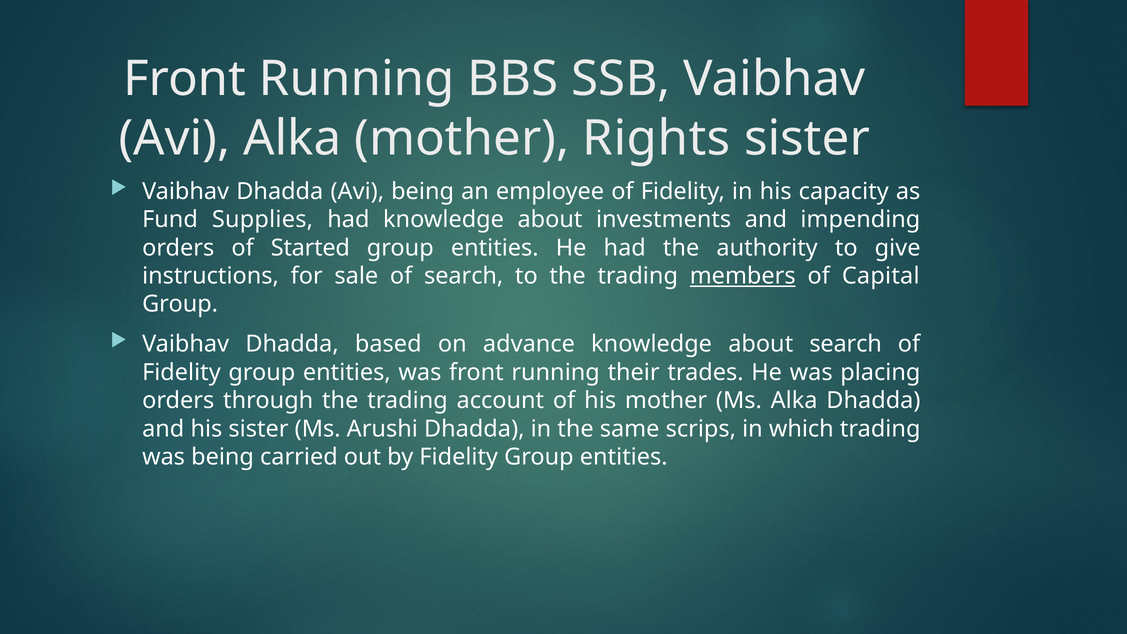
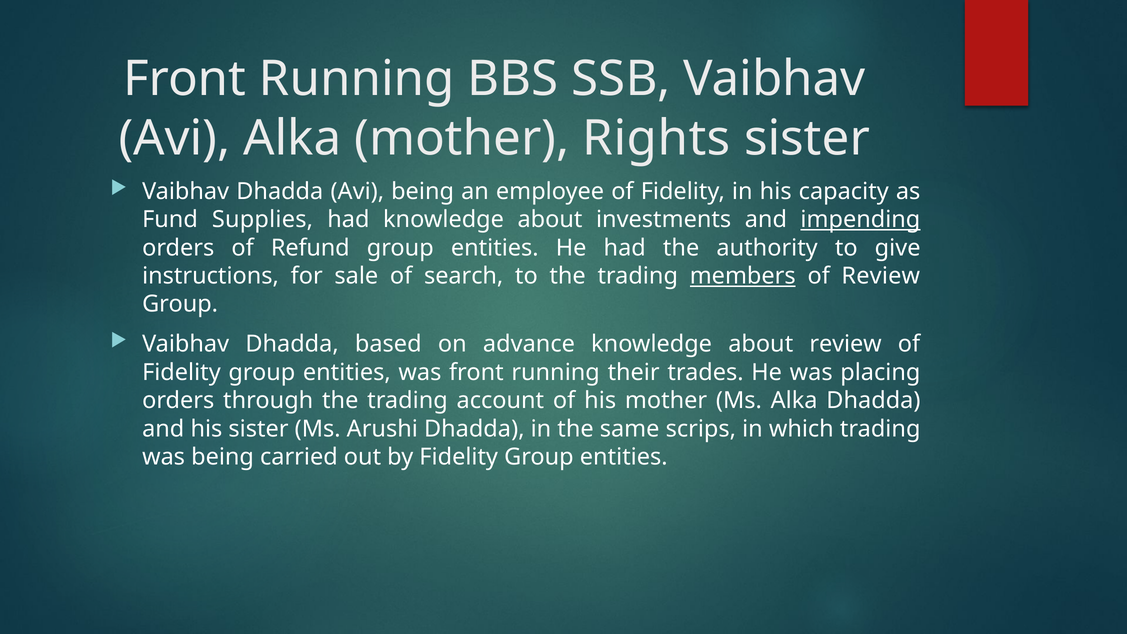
impending underline: none -> present (860, 220)
Started: Started -> Refund (310, 248)
of Capital: Capital -> Review (881, 276)
about search: search -> review (846, 344)
